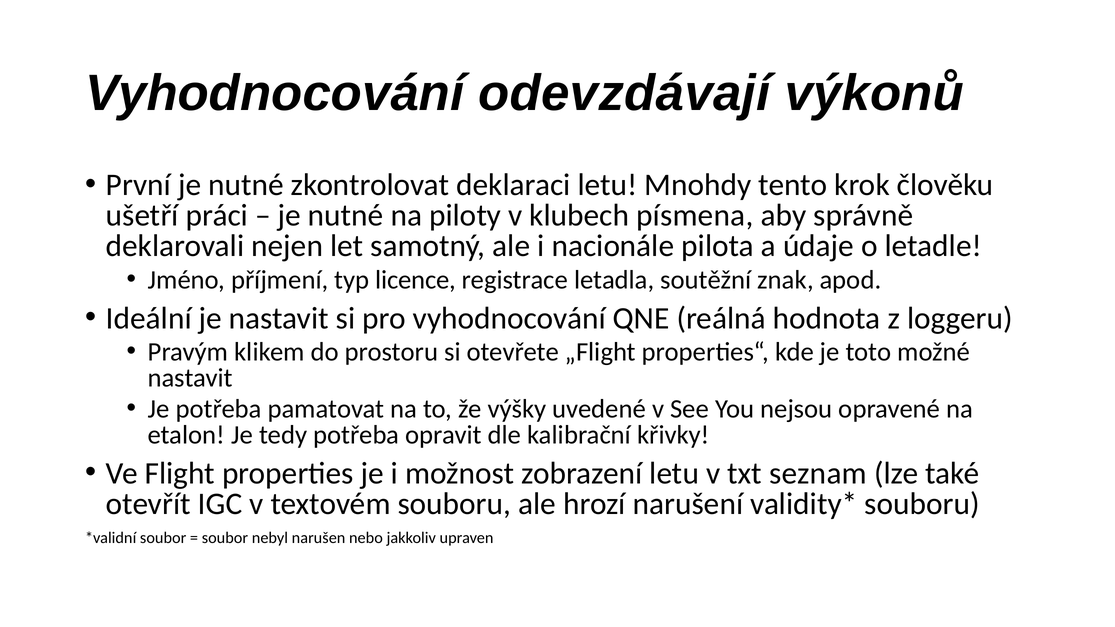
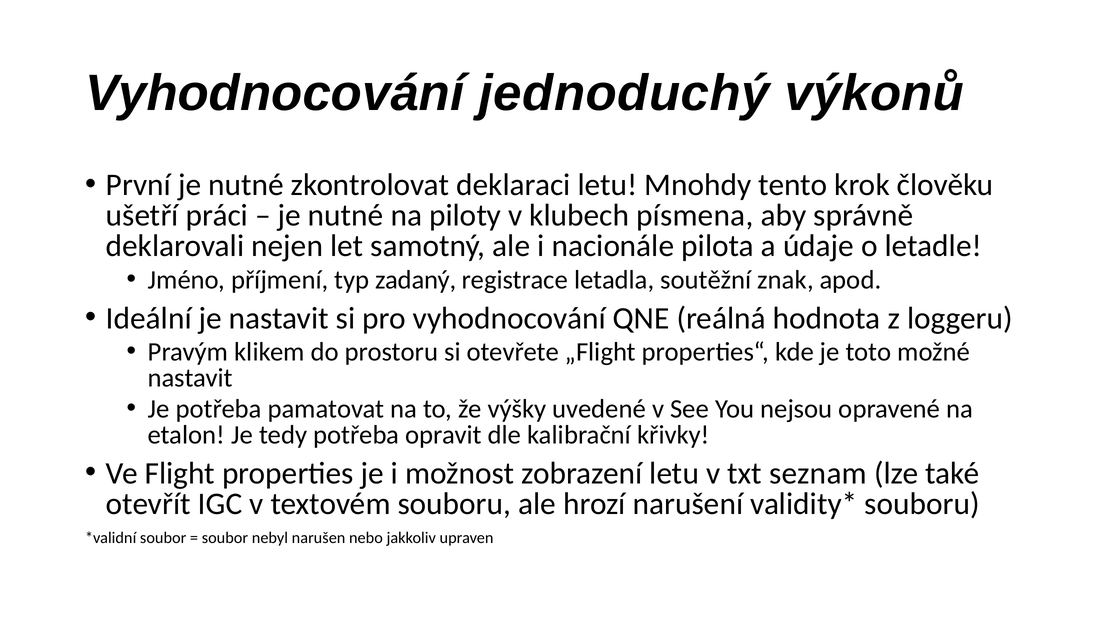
odevzdávají: odevzdávají -> jednoduchý (624, 94)
licence: licence -> zadaný (416, 280)
